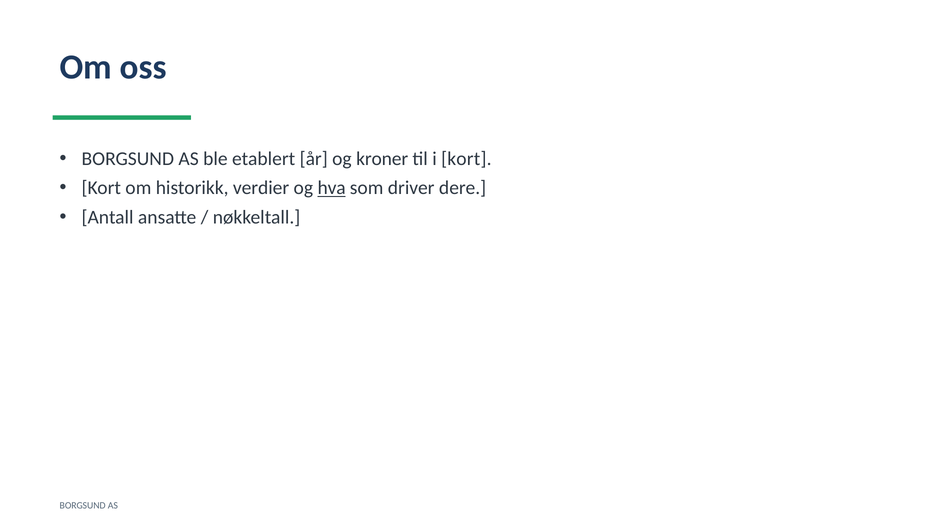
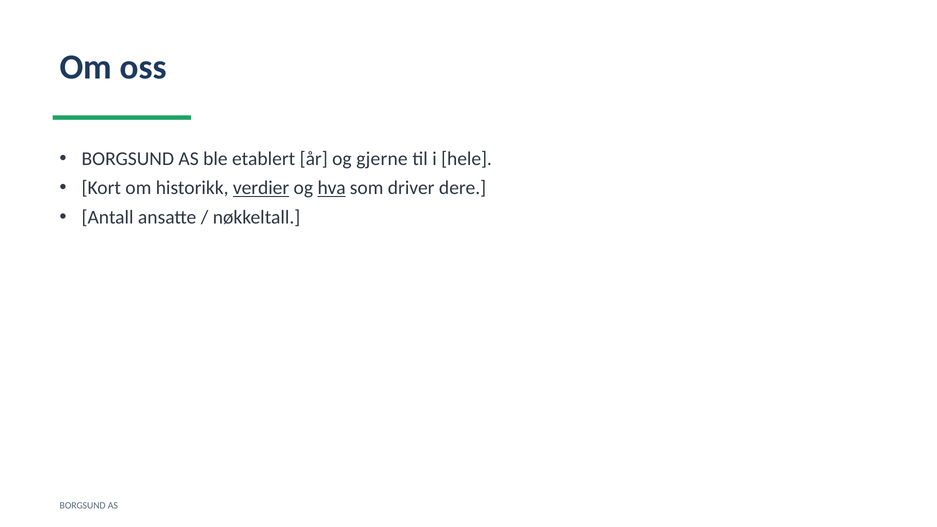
kroner: kroner -> gjerne (382, 159)
i kort: kort -> hele (467, 159)
verdier underline: none -> present (261, 188)
